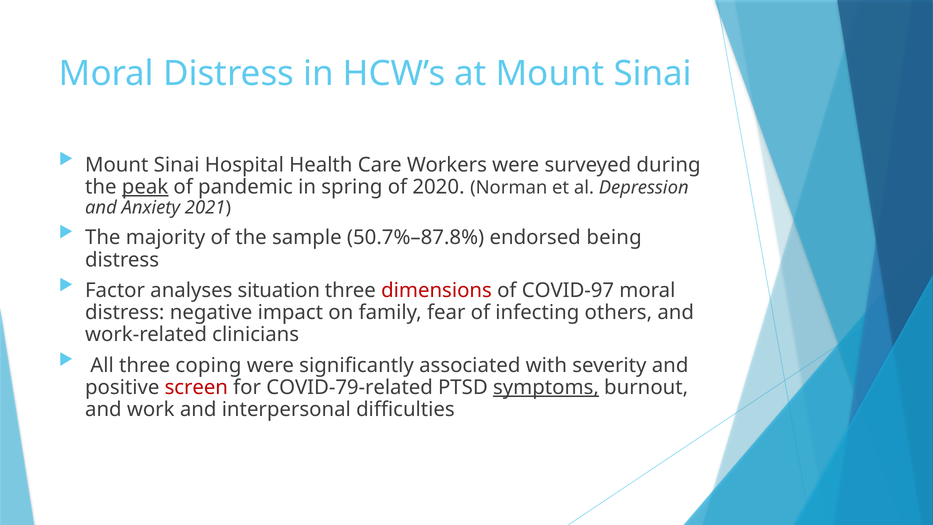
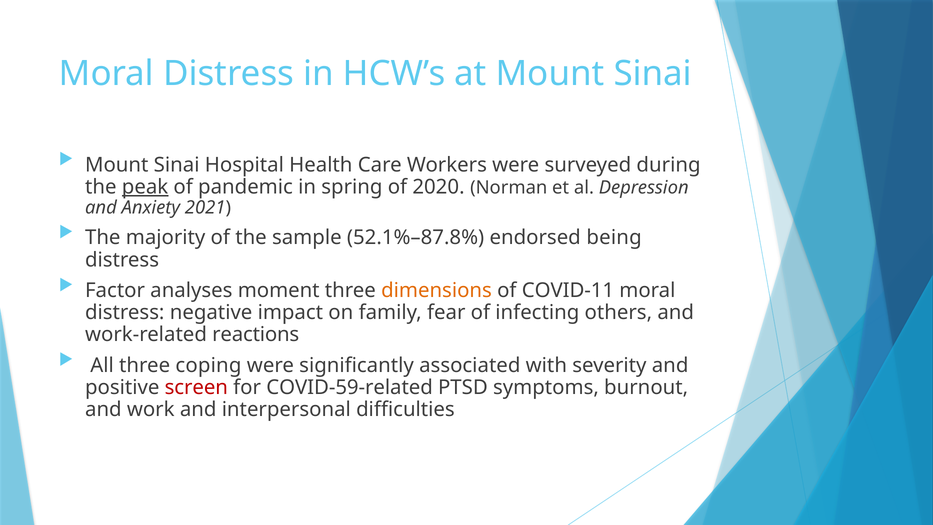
50.7%–87.8%: 50.7%–87.8% -> 52.1%–87.8% (416, 238)
situation: situation -> moment (279, 290)
dimensions colour: red -> orange (437, 290)
COVID-97: COVID-97 -> COVID-11 (568, 290)
clinicians: clinicians -> reactions (256, 335)
COVID-79-related: COVID-79-related -> COVID-59-related (350, 387)
symptoms underline: present -> none (546, 387)
